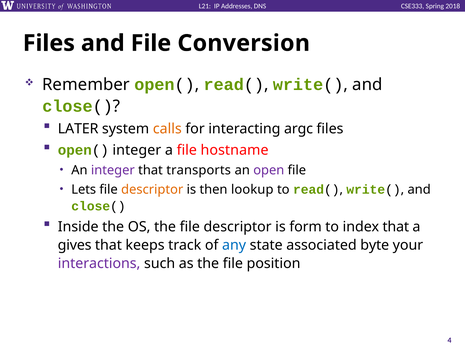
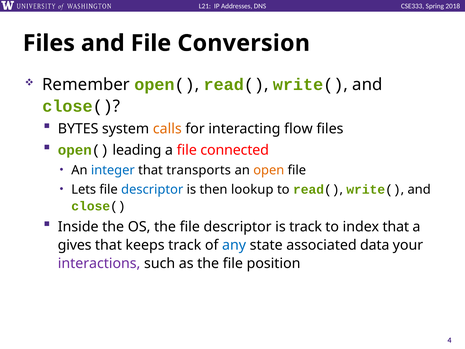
LATER: LATER -> BYTES (78, 129)
argc: argc -> flow (298, 129)
open( integer: integer -> leading (137, 150)
hostname: hostname -> connected (235, 150)
integer colour: purple -> blue (113, 170)
open colour: purple -> orange (269, 170)
descriptor colour: orange -> blue (152, 189)
is form: form -> track (306, 227)
byte: byte -> data (375, 245)
